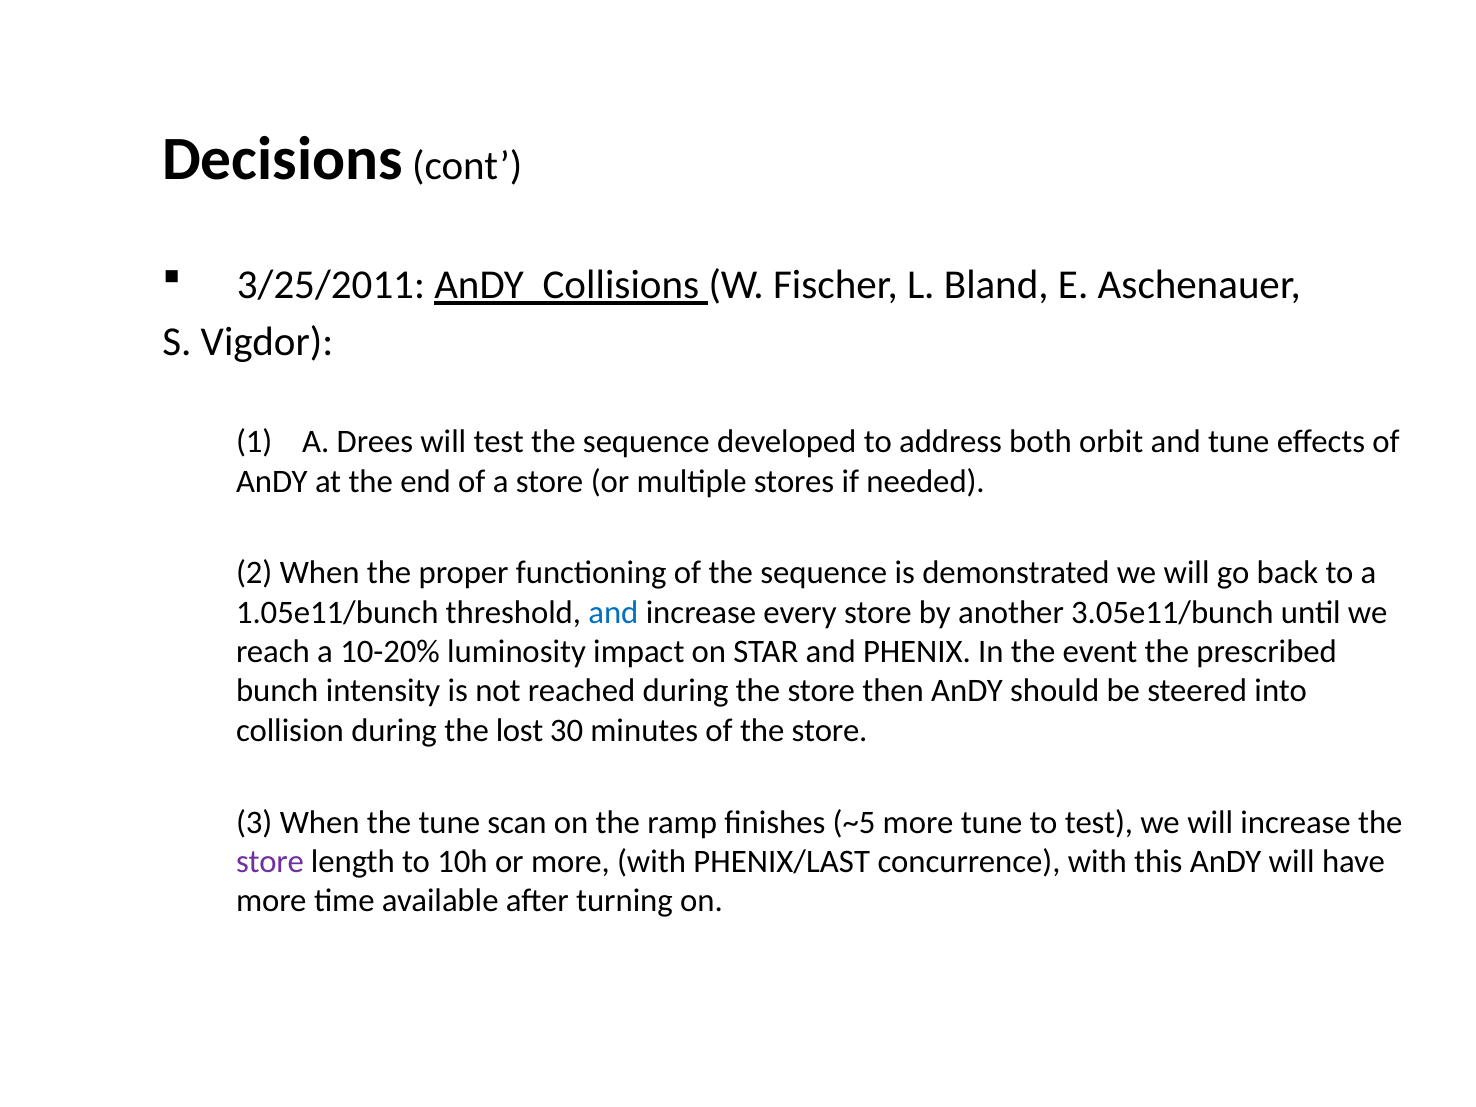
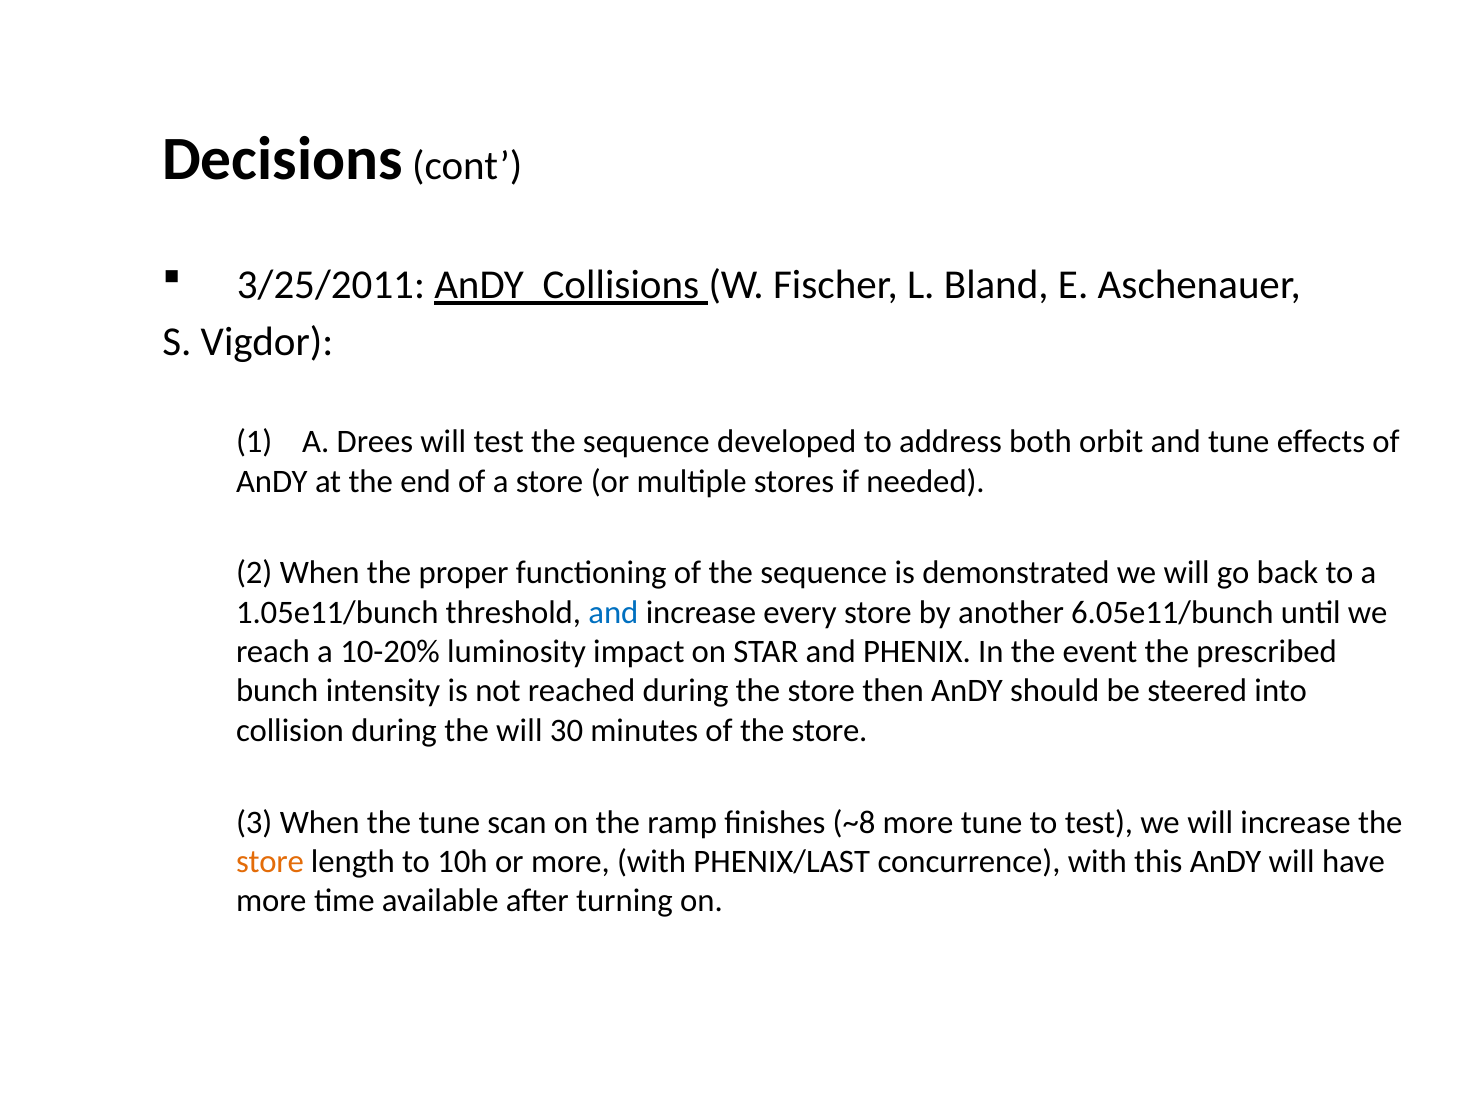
3.05e11/bunch: 3.05e11/bunch -> 6.05e11/bunch (1172, 612)
the lost: lost -> will (519, 730)
~5: ~5 -> ~8 (854, 822)
store colour: purple -> orange (270, 862)
